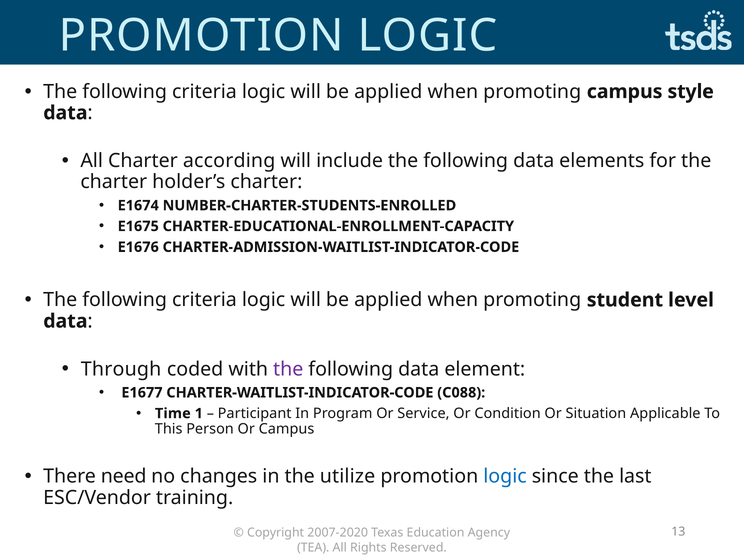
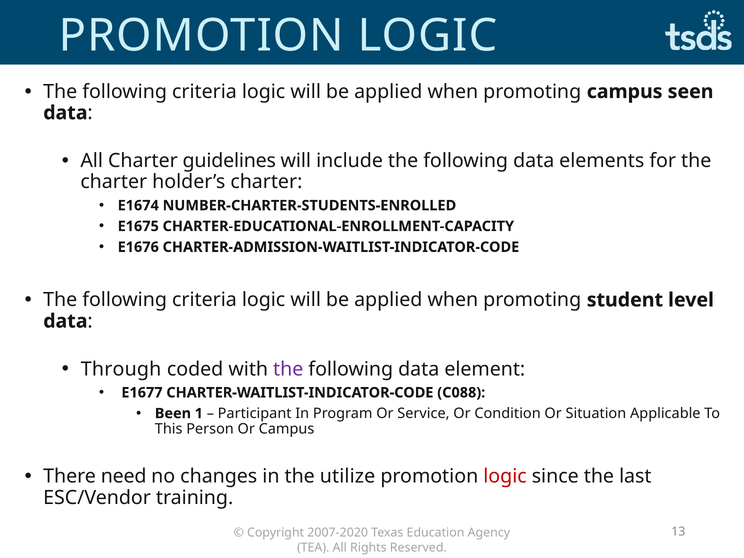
style: style -> seen (691, 92)
according: according -> guidelines (229, 161)
Time: Time -> Been (173, 413)
logic colour: blue -> red (505, 476)
